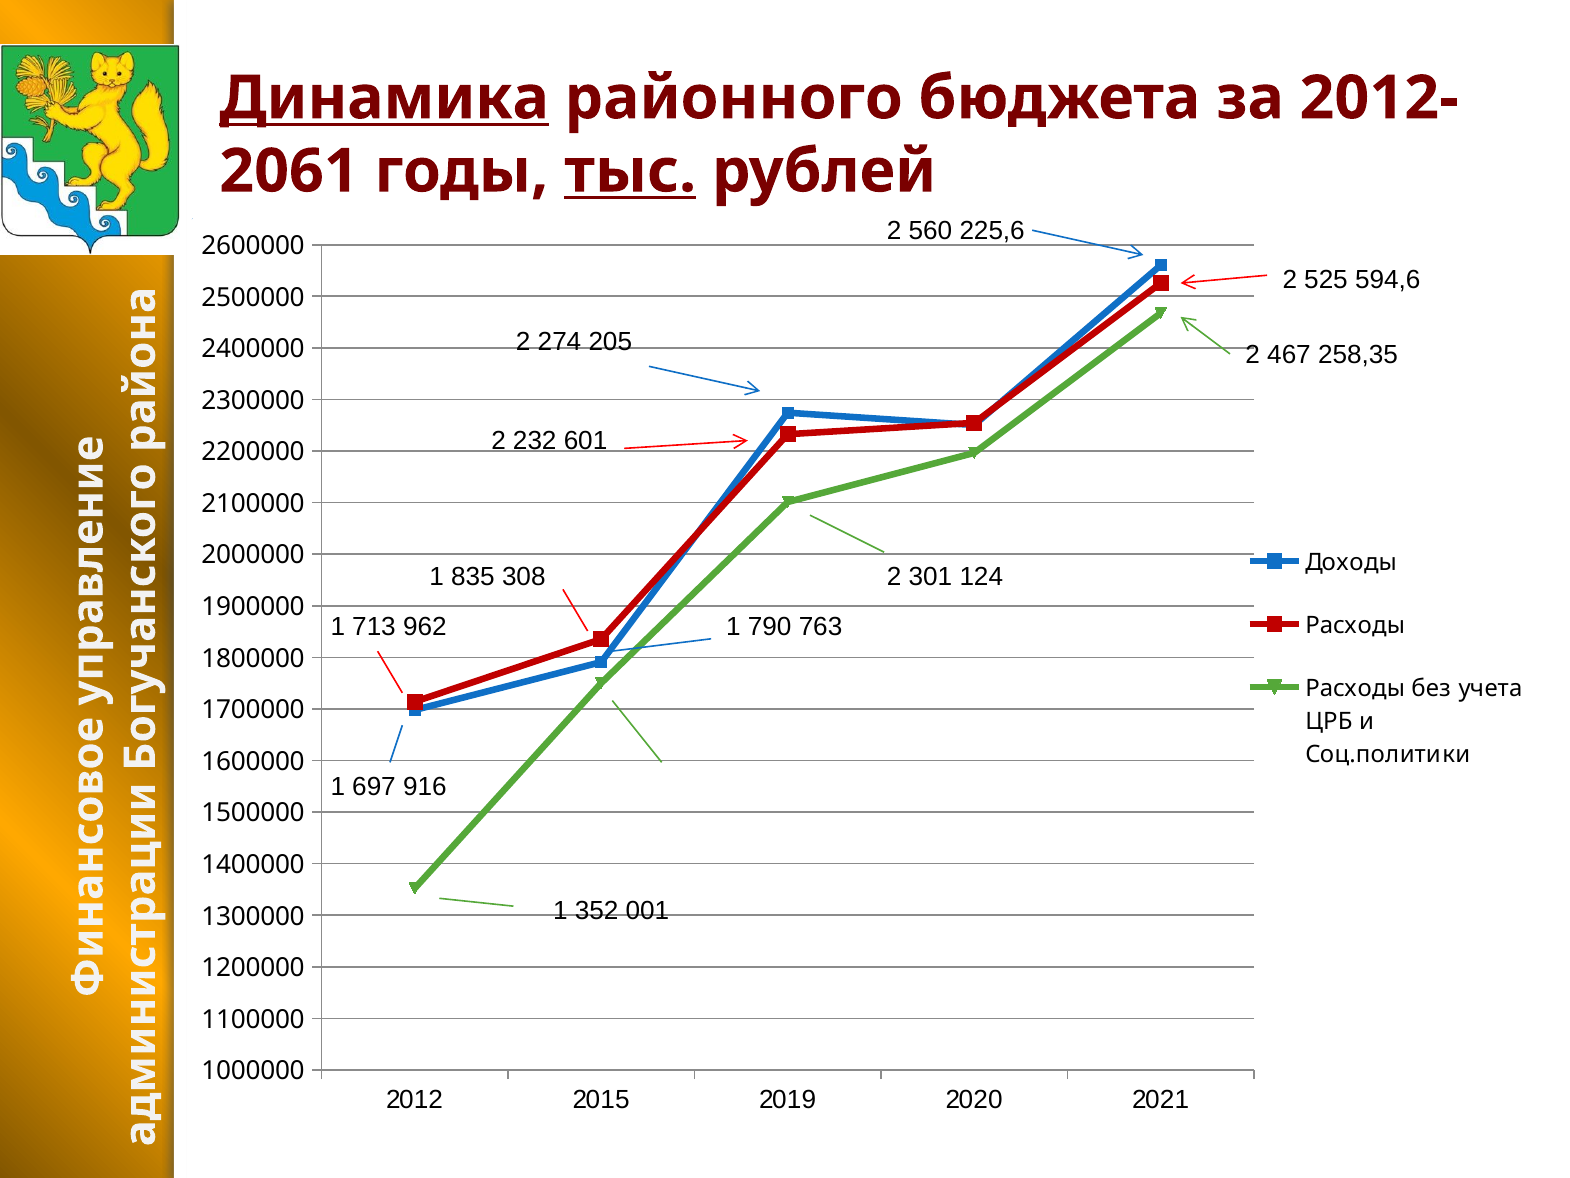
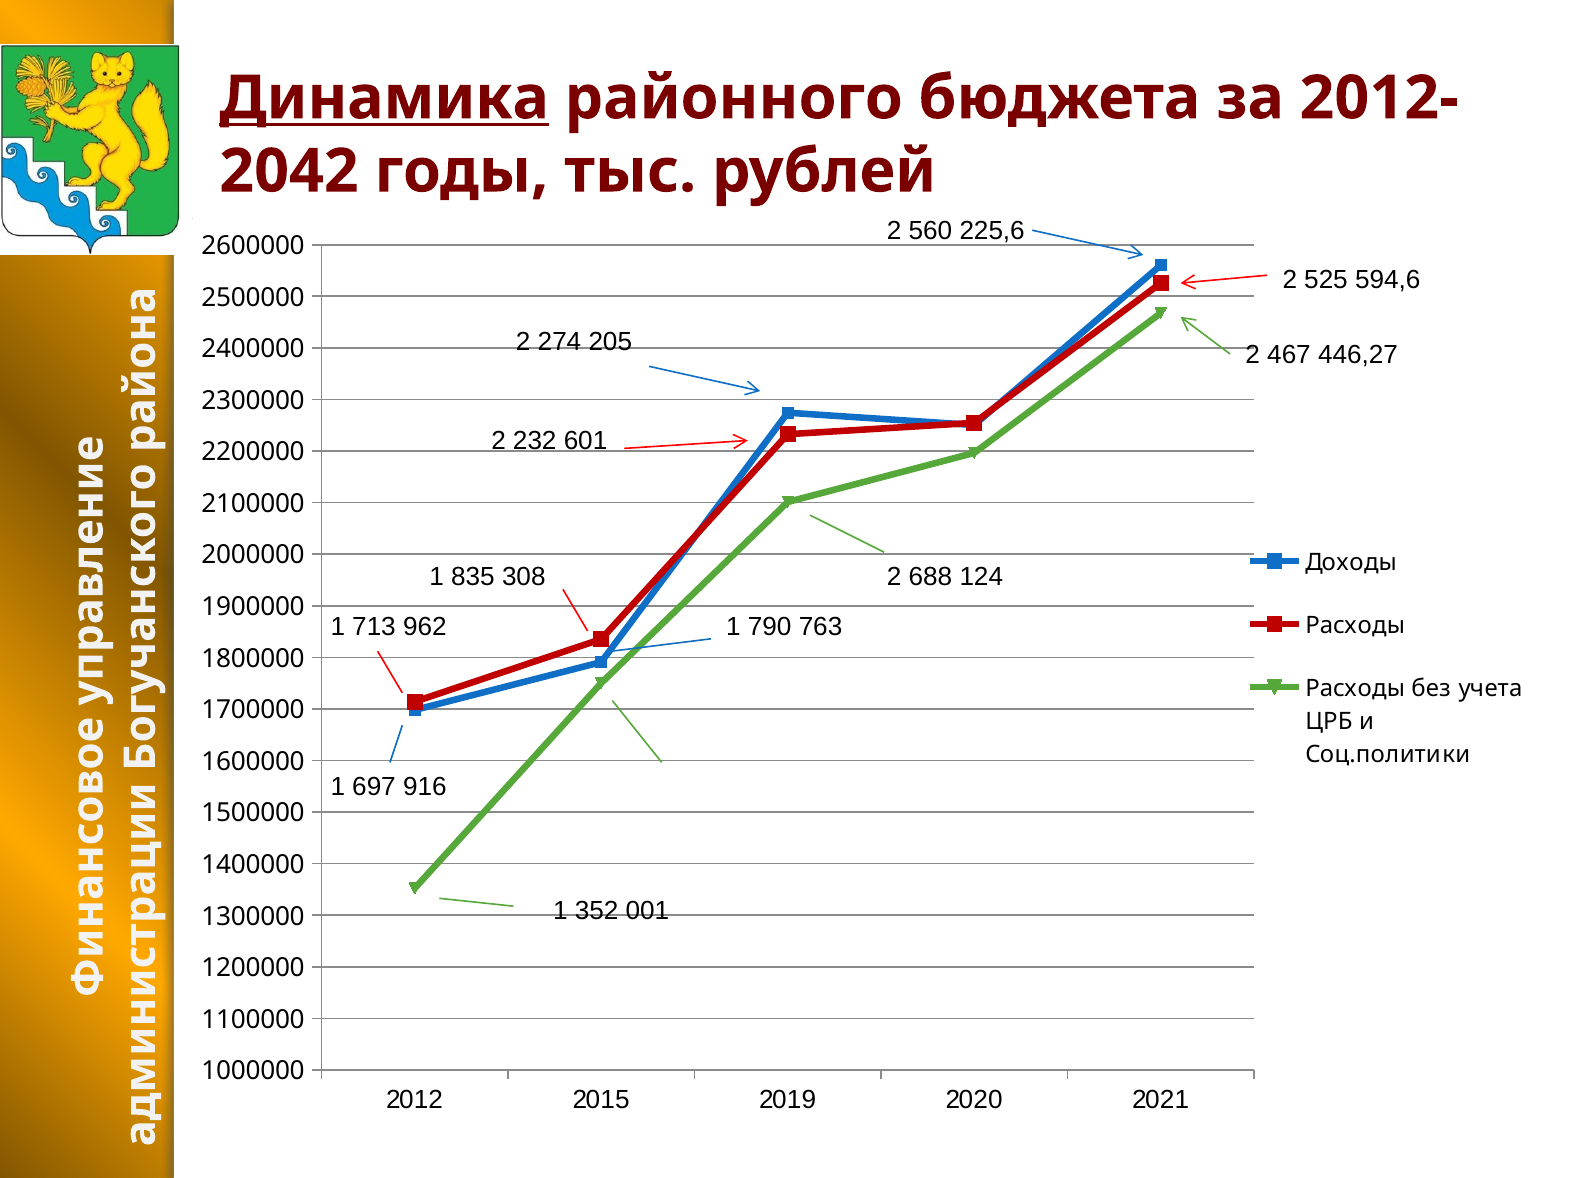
2061: 2061 -> 2042 (289, 171)
тыс underline: present -> none (630, 171)
258,35: 258,35 -> 446,27 (1358, 354)
301: 301 -> 688 (930, 577)
